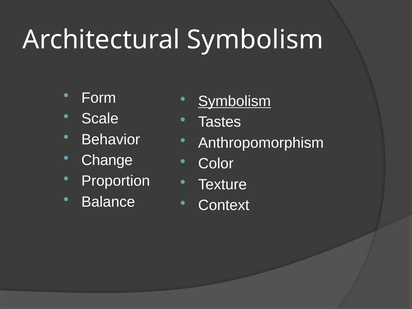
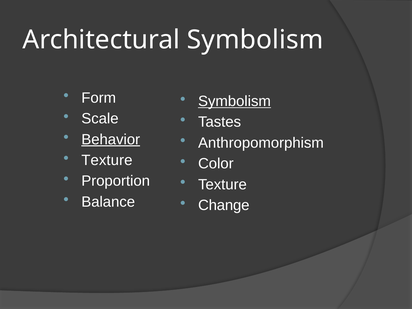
Behavior underline: none -> present (111, 139)
Change: Change -> Texture (107, 160)
Context: Context -> Change (224, 205)
